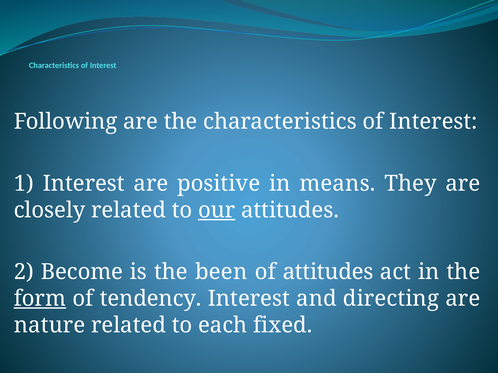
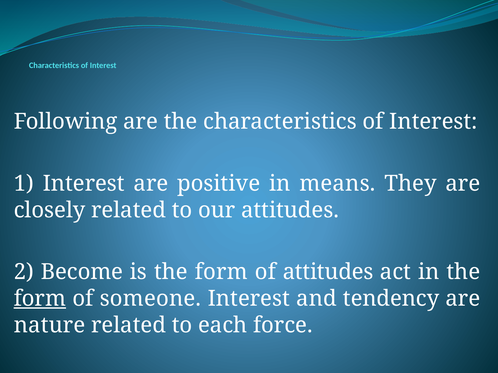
our underline: present -> none (217, 210)
is the been: been -> form (221, 272)
tendency: tendency -> someone (150, 299)
directing: directing -> tendency (391, 299)
fixed: fixed -> force (283, 326)
